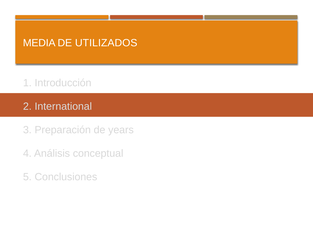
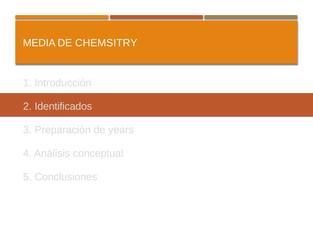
UTILIZADOS: UTILIZADOS -> CHEMSITRY (106, 43)
International: International -> Identificados (63, 106)
